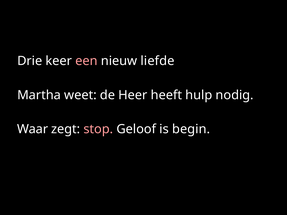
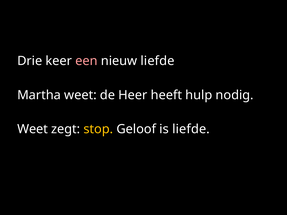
Waar: Waar -> Weet (33, 129)
stop colour: pink -> yellow (98, 129)
is begin: begin -> liefde (191, 129)
